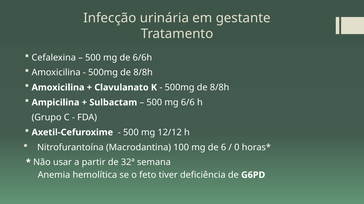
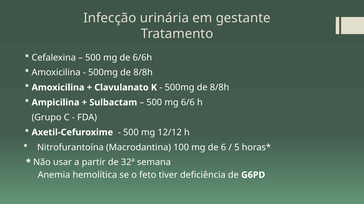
0: 0 -> 5 (237, 148)
